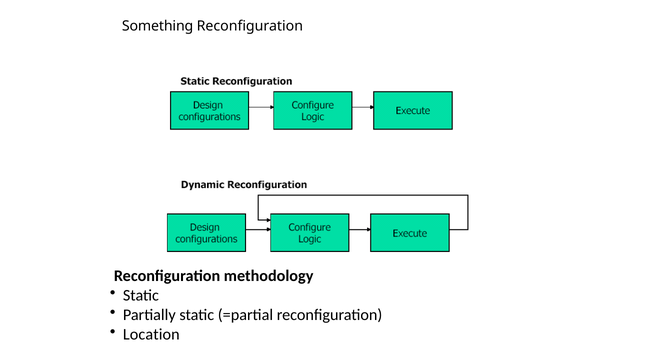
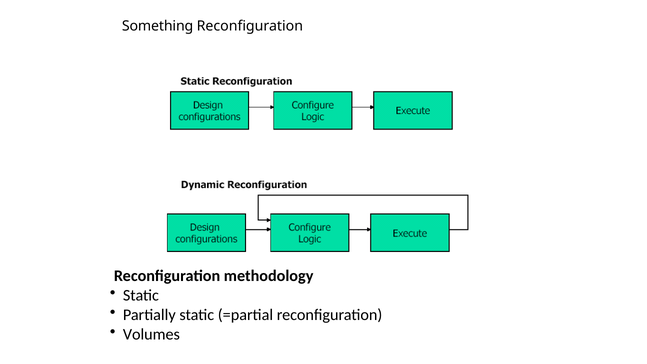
Location: Location -> Volumes (151, 334)
